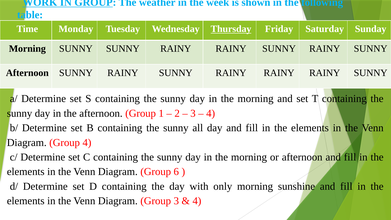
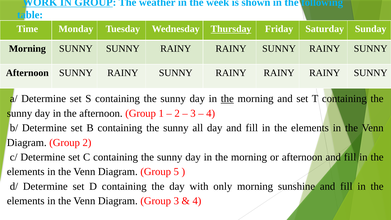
the underline: none -> present (227, 99)
Group 4: 4 -> 2 (87, 142)
6: 6 -> 5 (176, 172)
